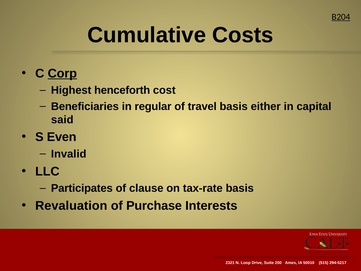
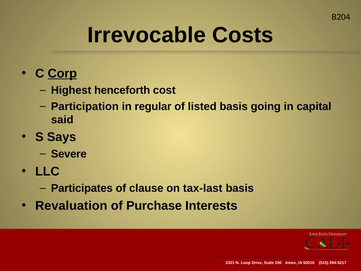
B204 underline: present -> none (341, 17)
Cumulative: Cumulative -> Irrevocable (147, 35)
Beneficiaries: Beneficiaries -> Participation (85, 106)
travel: travel -> listed (202, 106)
either: either -> going (266, 106)
Even: Even -> Says (62, 137)
Invalid: Invalid -> Severe (69, 154)
tax-rate: tax-rate -> tax-last (203, 188)
